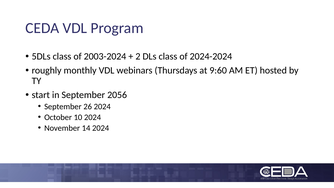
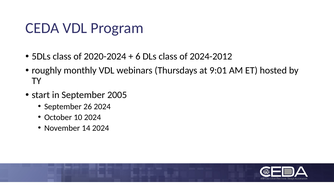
2003-2024: 2003-2024 -> 2020-2024 (105, 56)
2: 2 -> 6 (138, 56)
2024-2024: 2024-2024 -> 2024-2012 (211, 56)
9:60: 9:60 -> 9:01 (218, 70)
2056: 2056 -> 2005 (117, 95)
